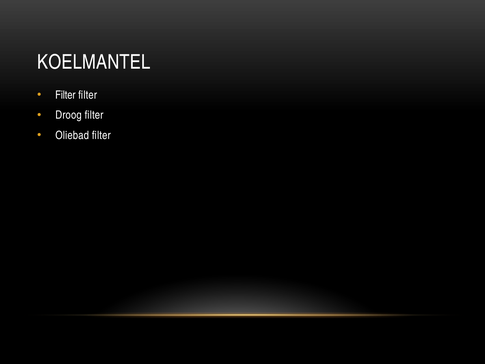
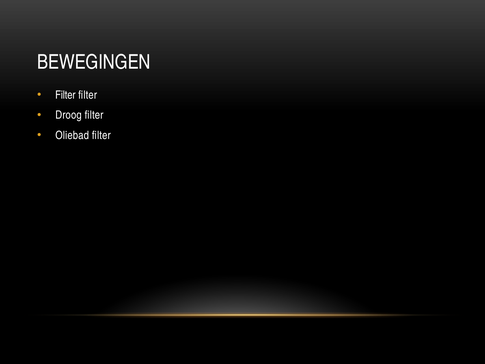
KOELMANTEL: KOELMANTEL -> BEWEGINGEN (94, 62)
